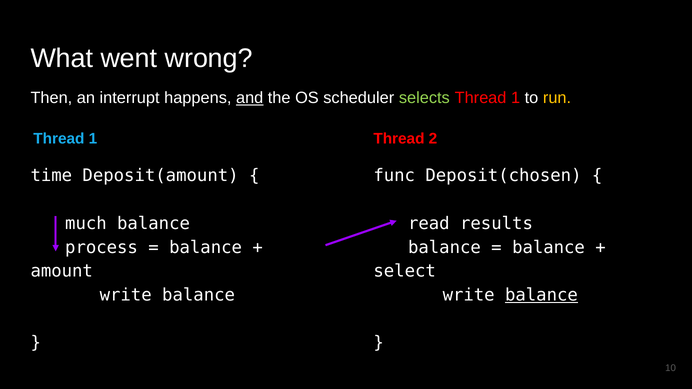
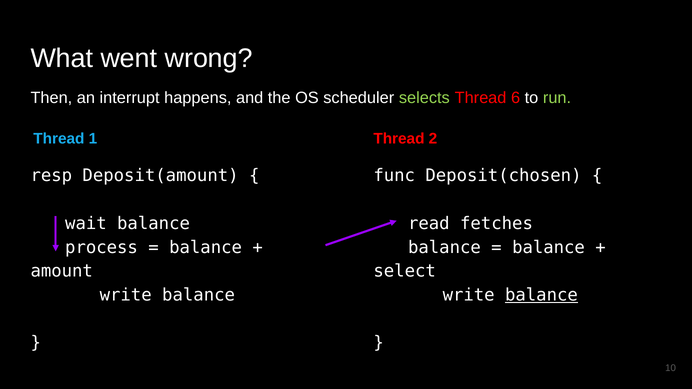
and underline: present -> none (250, 98)
1: 1 -> 6 (516, 98)
run colour: yellow -> light green (557, 98)
time: time -> resp (51, 176)
much: much -> wait (86, 224)
results: results -> fetches (496, 224)
